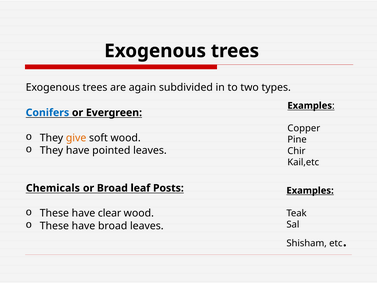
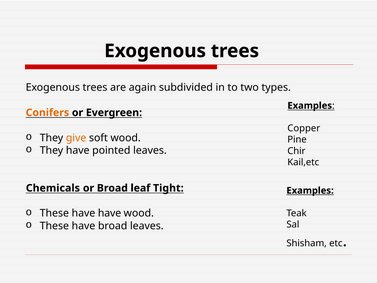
Conifers colour: blue -> orange (47, 113)
Posts: Posts -> Tight (168, 188)
have clear: clear -> have (110, 213)
